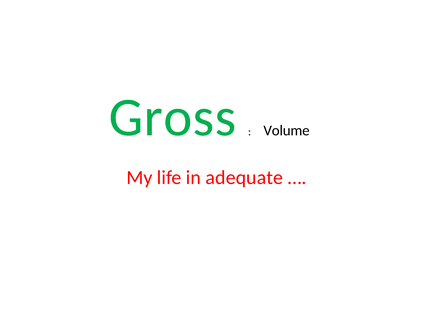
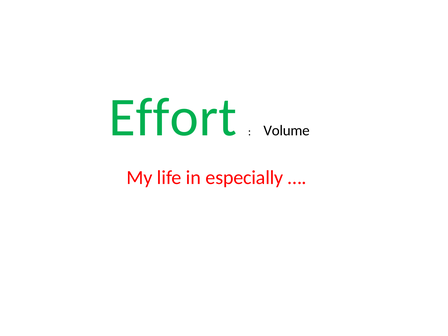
Gross: Gross -> Effort (173, 117)
adequate: adequate -> especially (244, 178)
